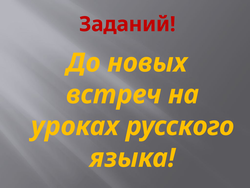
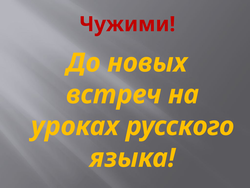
Заданий: Заданий -> Чужими (127, 24)
